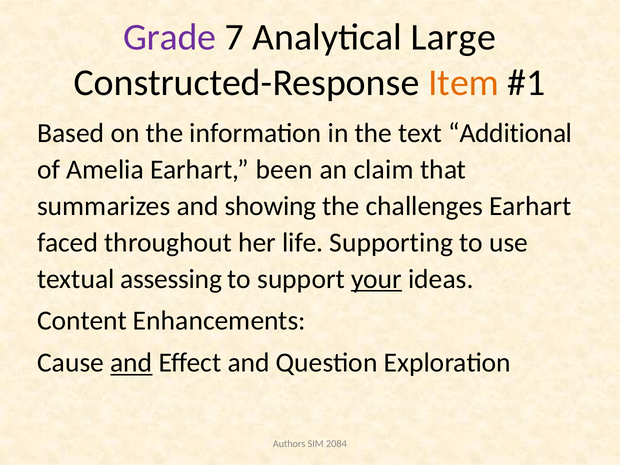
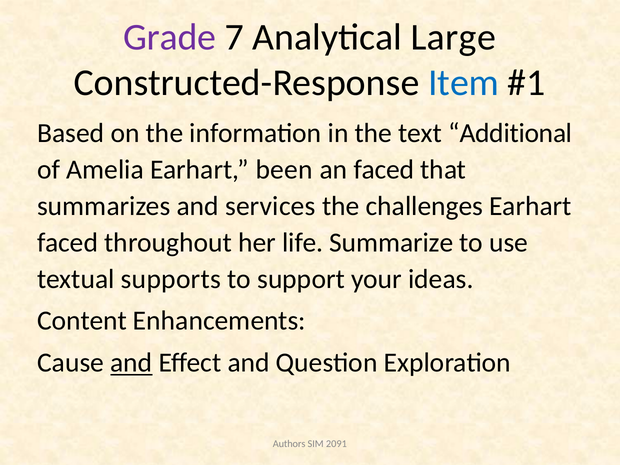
Item colour: orange -> blue (464, 83)
an claim: claim -> faced (384, 170)
showing: showing -> services (270, 206)
Supporting: Supporting -> Summarize (391, 243)
assessing: assessing -> supports (171, 279)
your underline: present -> none (376, 279)
2084: 2084 -> 2091 (336, 444)
